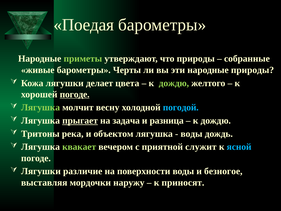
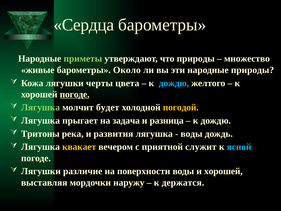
Поедая: Поедая -> Сердца (84, 25)
собранные: собранные -> множество (247, 59)
Черты: Черты -> Около (127, 70)
делает: делает -> черты (99, 83)
дождю colour: light green -> light blue (174, 83)
весну: весну -> будет (108, 107)
погодой colour: light blue -> yellow (181, 107)
прыгает underline: present -> none (80, 120)
объектом: объектом -> развития (113, 134)
квакает colour: light green -> yellow (79, 147)
и безногое: безногое -> хорошей (223, 171)
приносят: приносят -> держатся (183, 182)
